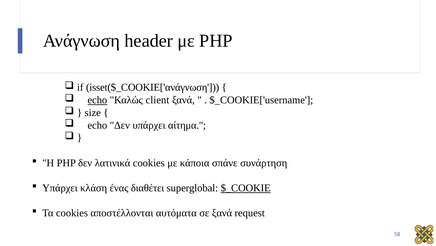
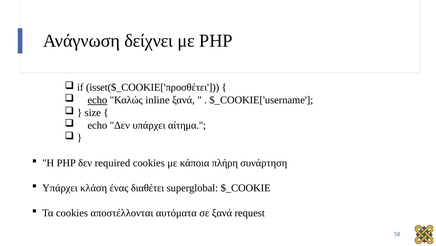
header: header -> δείχνει (149, 41)
isset($_COOKIE['ανάγνωση: isset($_COOKIE['ανάγνωση -> isset($_COOKIE['προσθέτει (153, 87)
client: client -> inline (157, 100)
λατινικά: λατινικά -> required (112, 162)
σπάνε: σπάνε -> πλήρη (225, 162)
$_COOKIE underline: present -> none (246, 187)
